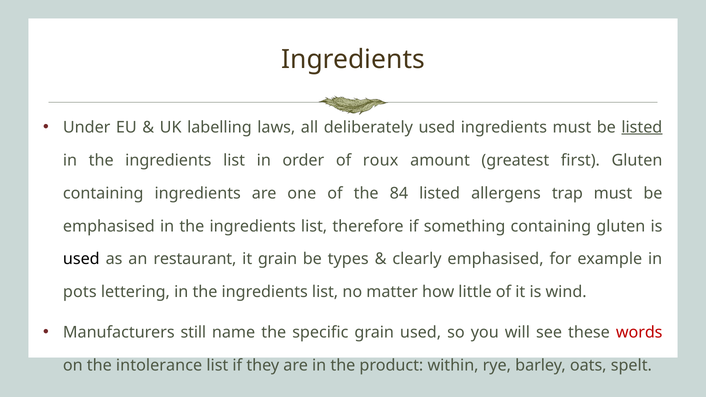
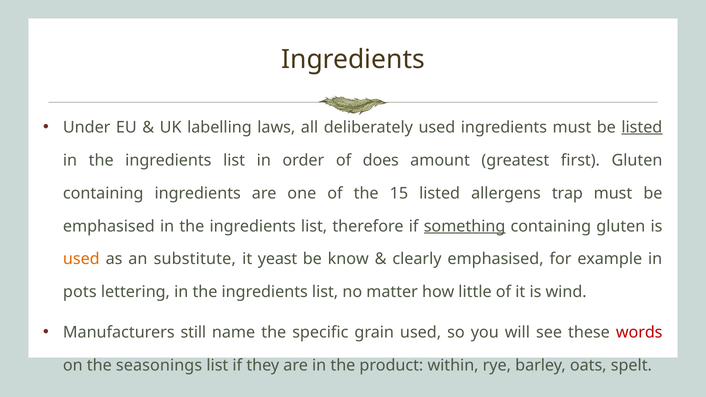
roux: roux -> does (381, 160)
84: 84 -> 15 (399, 193)
something underline: none -> present (465, 226)
used colour: black -> orange (81, 259)
restaurant: restaurant -> substitute (195, 259)
it grain: grain -> yeast (278, 259)
types: types -> know (348, 259)
intolerance: intolerance -> seasonings (159, 366)
